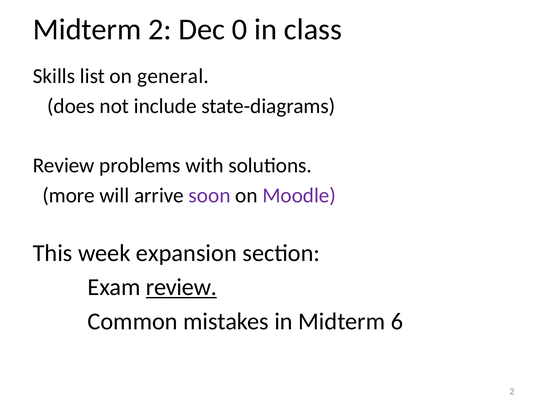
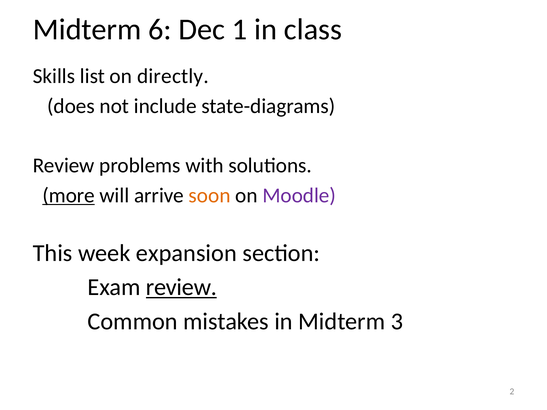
Midterm 2: 2 -> 6 (160, 29)
0: 0 -> 1 (240, 29)
general: general -> directly (173, 76)
more underline: none -> present (69, 195)
soon colour: purple -> orange (210, 195)
6: 6 -> 3 (397, 322)
